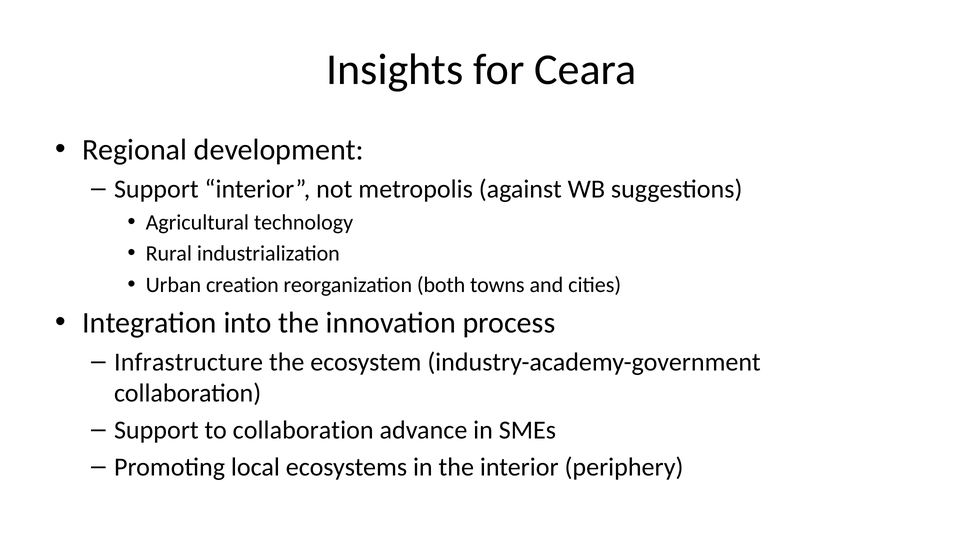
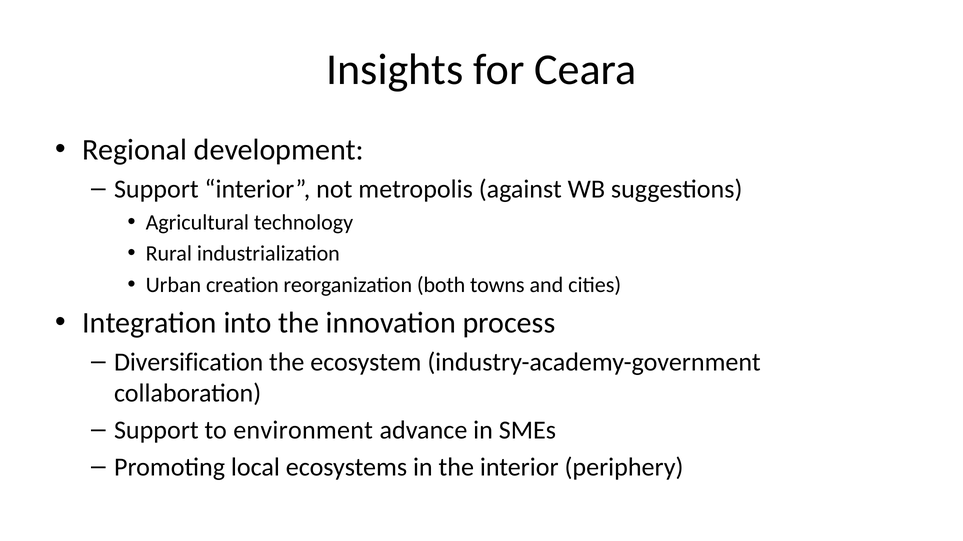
Infrastructure: Infrastructure -> Diversification (189, 362)
to collaboration: collaboration -> environment (303, 431)
